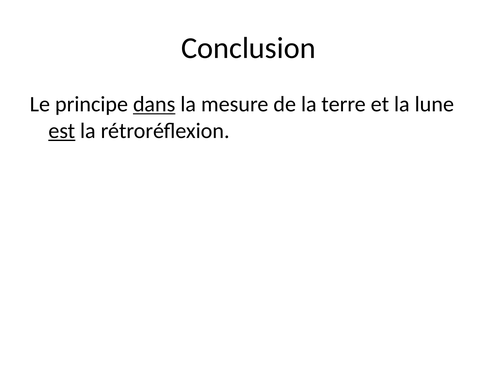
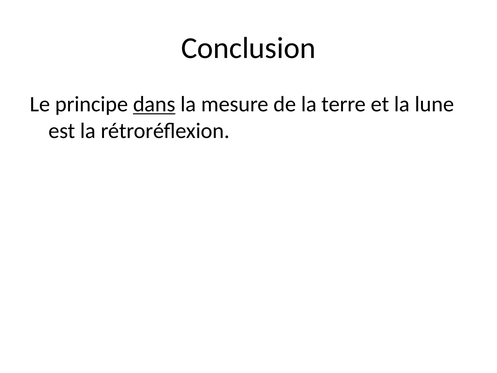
est underline: present -> none (62, 131)
